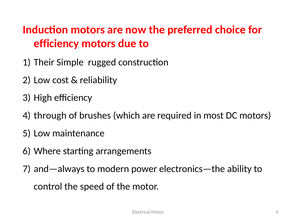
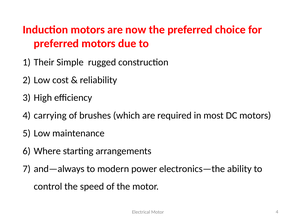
efficiency: efficiency -> preferred (56, 44)
through: through -> carrying (50, 115)
